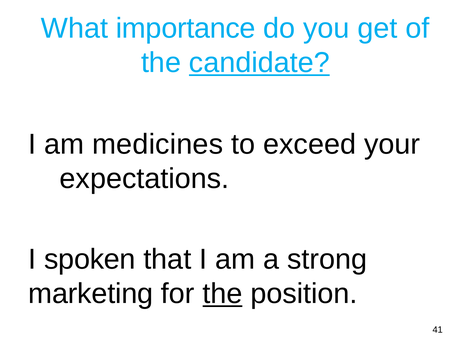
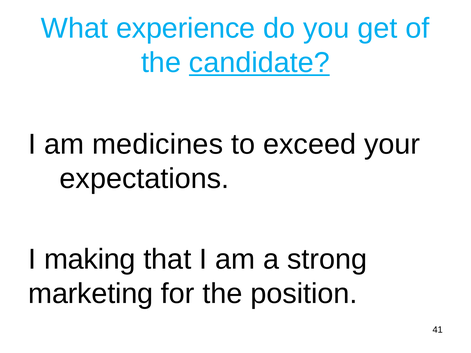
importance: importance -> experience (186, 28)
spoken: spoken -> making (90, 259)
the underline: present -> none (223, 294)
